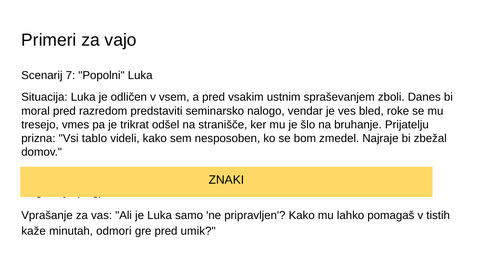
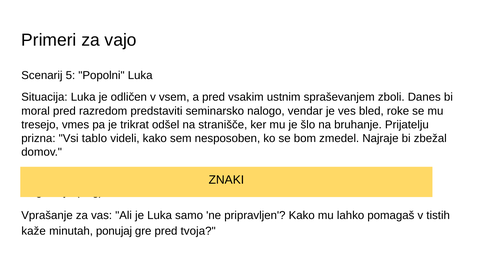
7: 7 -> 5 (70, 75)
odmori: odmori -> ponujaj (114, 231)
umik: umik -> tvoja (198, 231)
